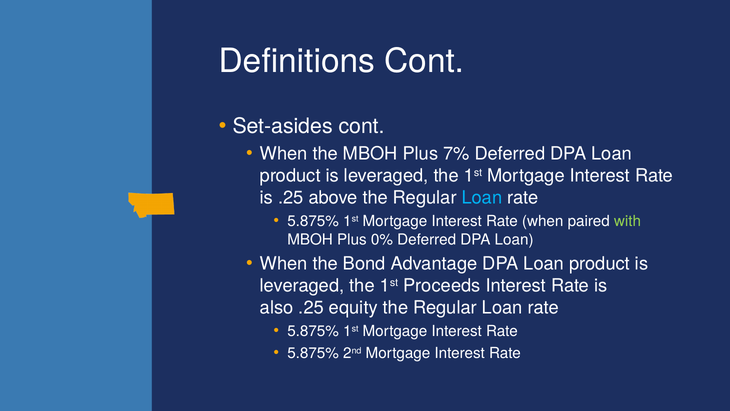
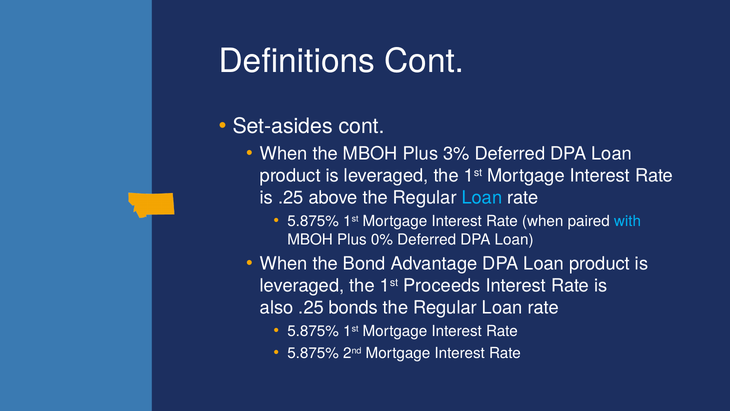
7%: 7% -> 3% (456, 154)
with colour: light green -> light blue (628, 221)
equity: equity -> bonds (353, 307)
